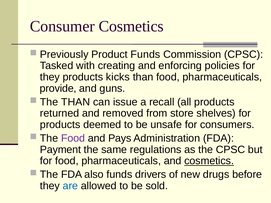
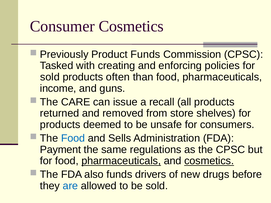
they: they -> sold (50, 77)
kicks: kicks -> often (118, 77)
provide: provide -> income (58, 89)
The THAN: THAN -> CARE (76, 102)
Food colour: purple -> blue (73, 138)
Pays: Pays -> Sells (120, 138)
pharmaceuticals underline: none -> present (121, 161)
